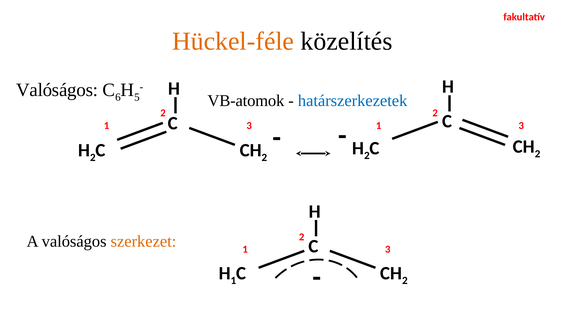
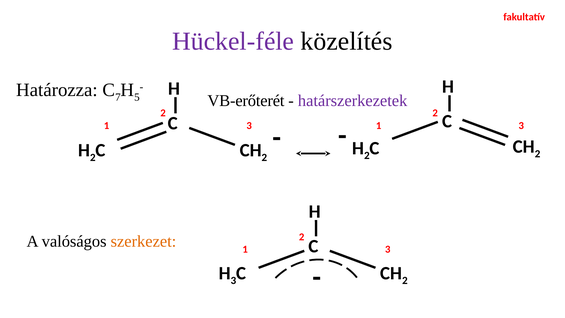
Hückel-féle colour: orange -> purple (233, 41)
Valóságos: Valóságos -> Határozza (57, 90)
6: 6 -> 7 (118, 97)
VB-atomok: VB-atomok -> VB-erőterét (246, 101)
határszerkezetek colour: blue -> purple (353, 101)
H 1: 1 -> 3 (233, 280)
